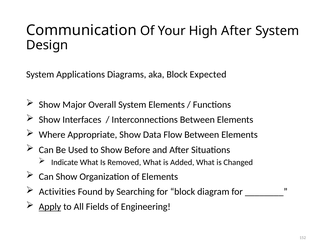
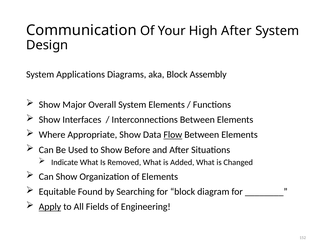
Expected: Expected -> Assembly (208, 74)
Flow underline: none -> present (173, 135)
Activities: Activities -> Equitable (57, 192)
